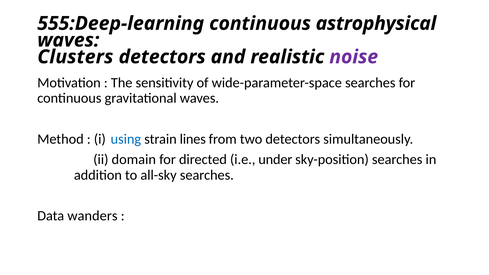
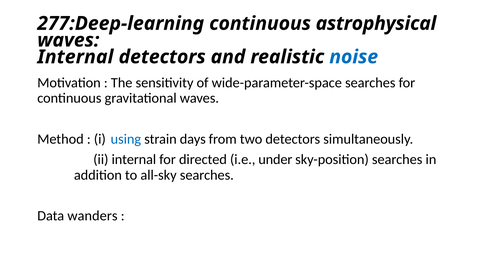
555:Deep-learning: 555:Deep-learning -> 277:Deep-learning (121, 23)
Clusters: Clusters -> Internal (75, 57)
noise colour: purple -> blue (354, 57)
lines: lines -> days (193, 139)
ii domain: domain -> internal (134, 160)
